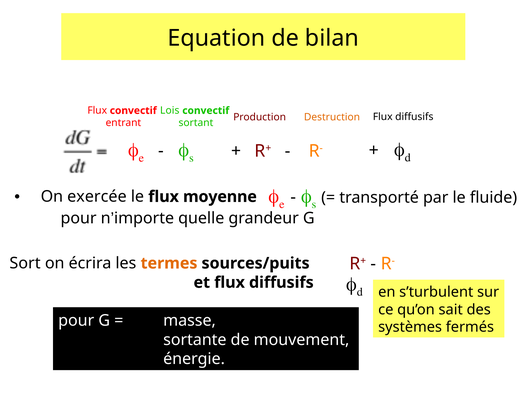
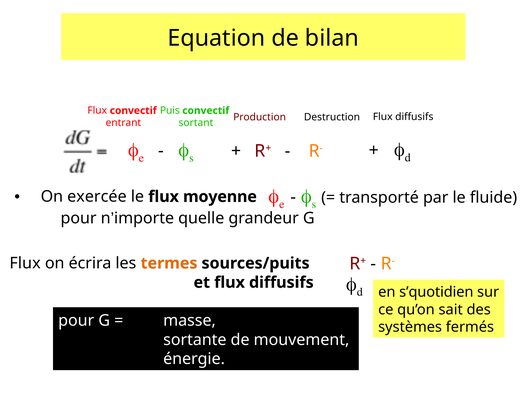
Lois: Lois -> Puis (170, 110)
Destruction colour: orange -> black (332, 117)
Sort: Sort -> Flux (25, 263)
s’turbulent: s’turbulent -> s’quotidien (436, 292)
